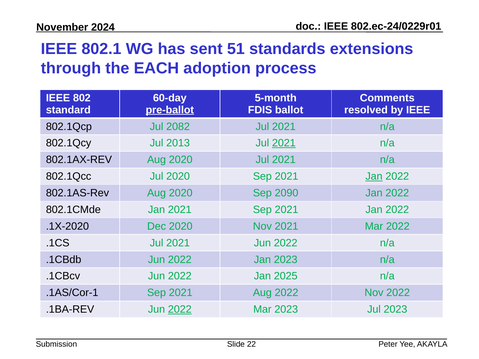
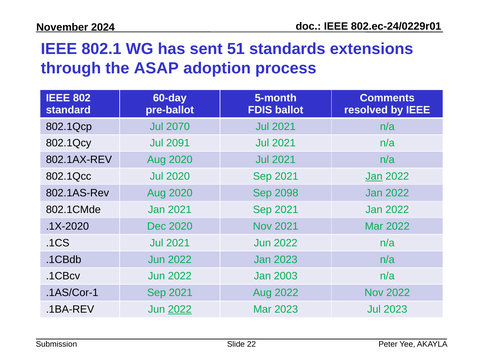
EACH: EACH -> ASAP (156, 68)
pre-ballot underline: present -> none (170, 110)
2082: 2082 -> 2070 (178, 127)
2013: 2013 -> 2091 (178, 143)
2021 underline: present -> none (284, 143)
2090: 2090 -> 2098 (287, 193)
2025: 2025 -> 2003 (286, 276)
